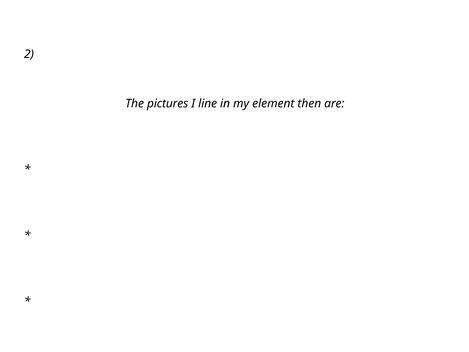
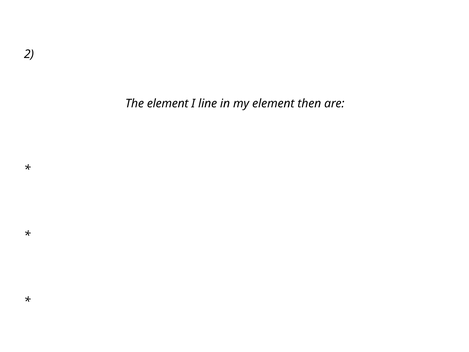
The pictures: pictures -> element (168, 104)
